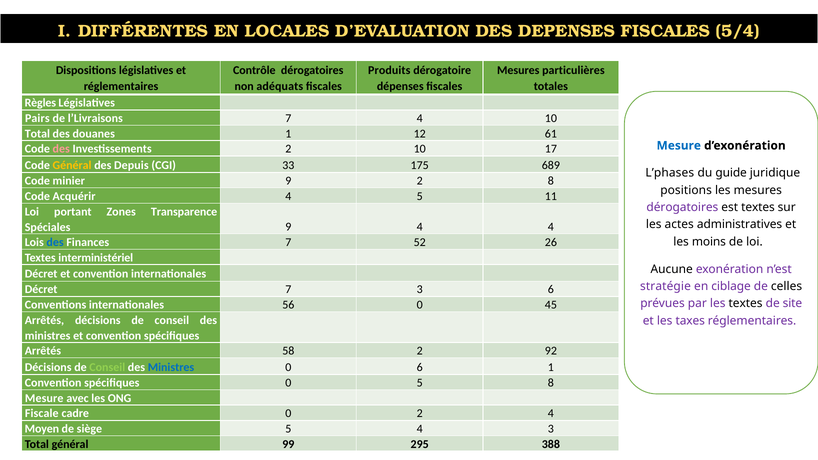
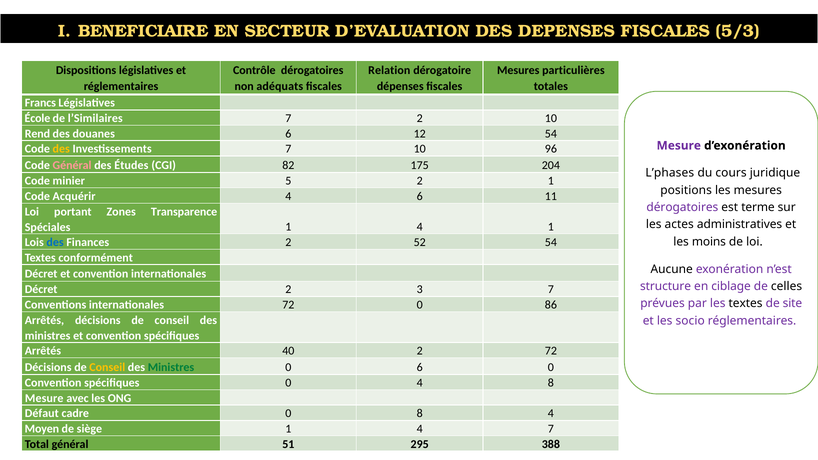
DIFFÉRENTES: DIFFÉRENTES -> BENEFICIAIRE (143, 31)
LOCALES: LOCALES -> SECTEUR (287, 31)
5/4: 5/4 -> 5/3 (738, 31)
Produits: Produits -> Relation (389, 71)
Règles: Règles -> Francs (40, 103)
Pairs: Pairs -> École (37, 118)
l’Livraisons: l’Livraisons -> l’Similaires (95, 118)
7 4: 4 -> 2 (420, 118)
Total: Total -> Rend (37, 134)
douanes 1: 1 -> 6 (288, 134)
12 61: 61 -> 54 (551, 134)
Mesure colour: blue -> purple (679, 146)
des colour: pink -> yellow (61, 149)
Investissements 2: 2 -> 7 (288, 149)
17: 17 -> 96 (551, 149)
Général colour: yellow -> pink (72, 165)
Depuis: Depuis -> Études (131, 165)
33: 33 -> 82 (288, 165)
689: 689 -> 204 (551, 165)
guide: guide -> cours (731, 173)
minier 9: 9 -> 5 (288, 181)
2 8: 8 -> 1 (551, 181)
4 5: 5 -> 6 (420, 196)
est textes: textes -> terme (758, 207)
Spéciales 9: 9 -> 1 (288, 227)
4 4: 4 -> 1 (551, 227)
Finances 7: 7 -> 2 (288, 242)
52 26: 26 -> 54 (551, 242)
interministériel: interministériel -> conformément (96, 258)
stratégie: stratégie -> structure (666, 286)
Décret 7: 7 -> 2 (288, 290)
3 6: 6 -> 7 (551, 290)
internationales 56: 56 -> 72 (288, 305)
45: 45 -> 86 (551, 305)
taxes: taxes -> socio (690, 321)
58: 58 -> 40 (288, 351)
2 92: 92 -> 72 (551, 351)
Conseil colour: light green -> yellow (107, 367)
Ministres colour: blue -> green (171, 367)
6 1: 1 -> 0 (551, 367)
0 5: 5 -> 4 (420, 383)
Fiscale: Fiscale -> Défaut (42, 414)
0 2: 2 -> 8 (420, 414)
siège 5: 5 -> 1 (288, 429)
4 3: 3 -> 7 (551, 429)
99: 99 -> 51 (288, 444)
